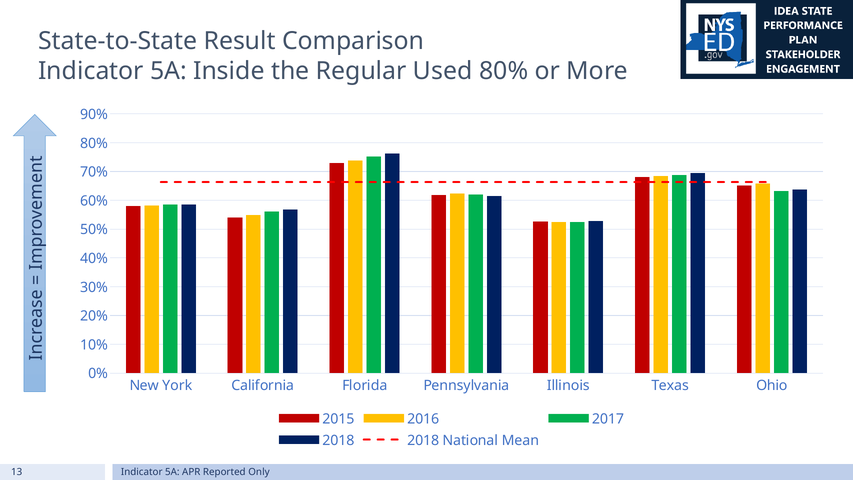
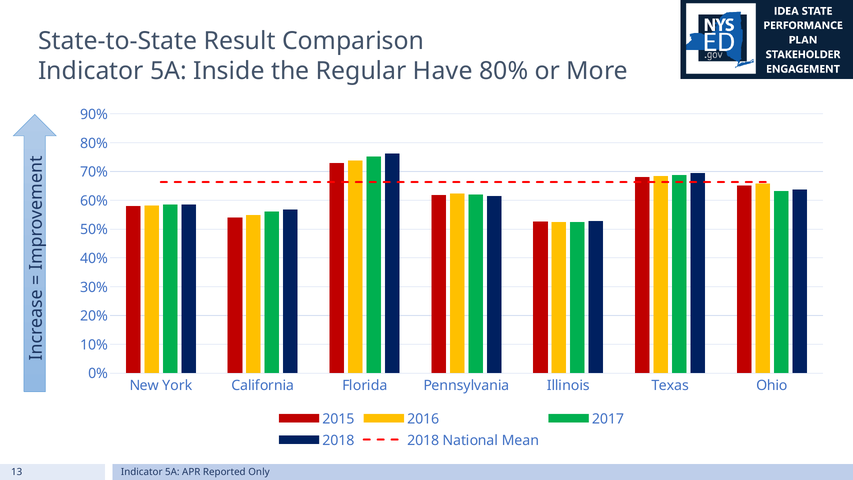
Used: Used -> Have (443, 71)
